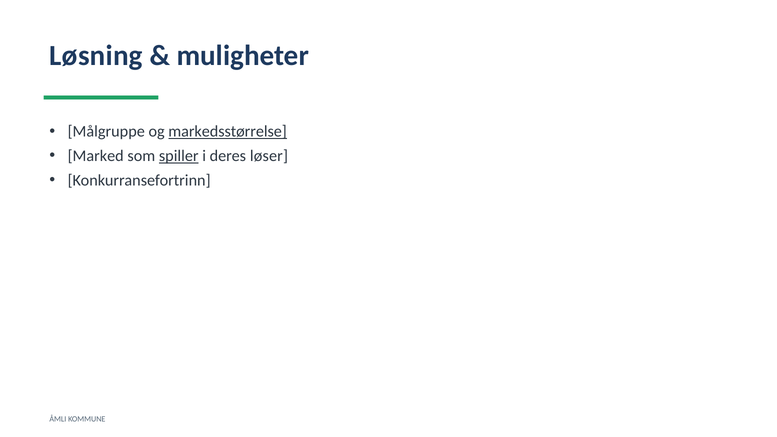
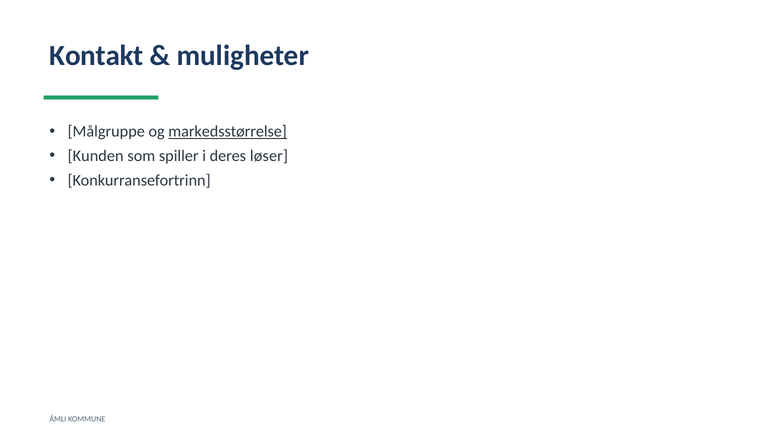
Løsning: Løsning -> Kontakt (96, 55)
Marked: Marked -> Kunden (96, 156)
spiller underline: present -> none (179, 156)
